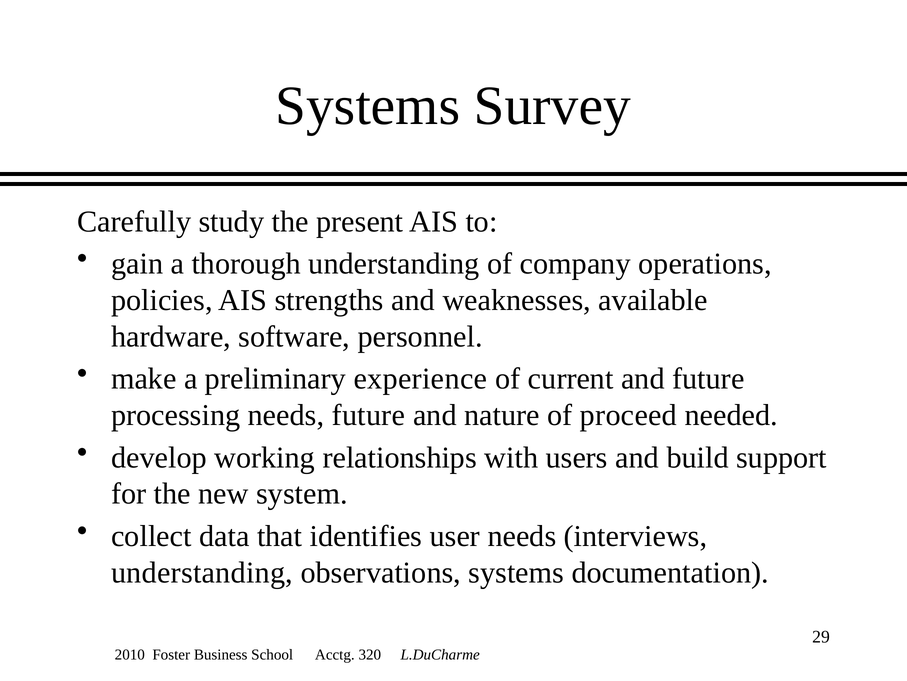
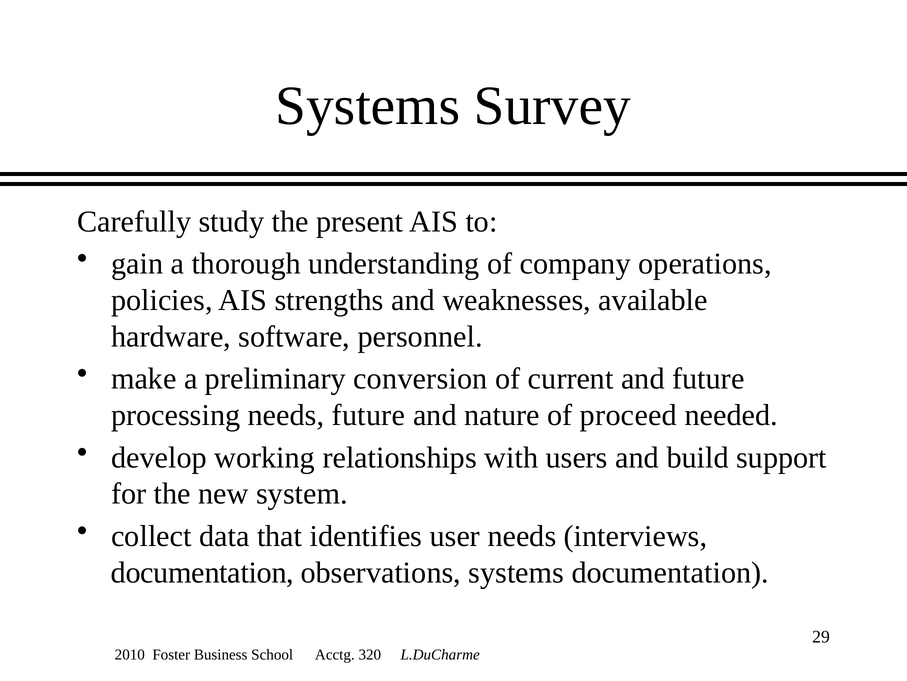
experience: experience -> conversion (420, 378)
understanding: understanding -> documentation (202, 572)
